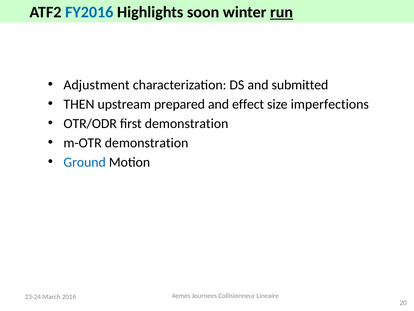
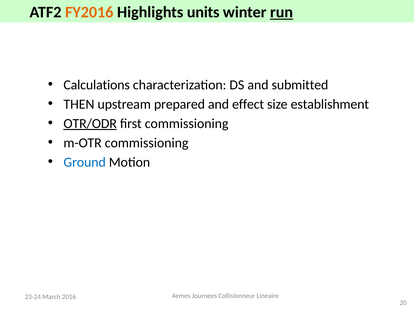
FY2016 colour: blue -> orange (89, 12)
soon: soon -> units (203, 12)
Adjustment: Adjustment -> Calculations (97, 85)
imperfections: imperfections -> establishment (330, 104)
OTR/ODR underline: none -> present (90, 123)
first demonstration: demonstration -> commissioning (187, 123)
m-OTR demonstration: demonstration -> commissioning (147, 143)
